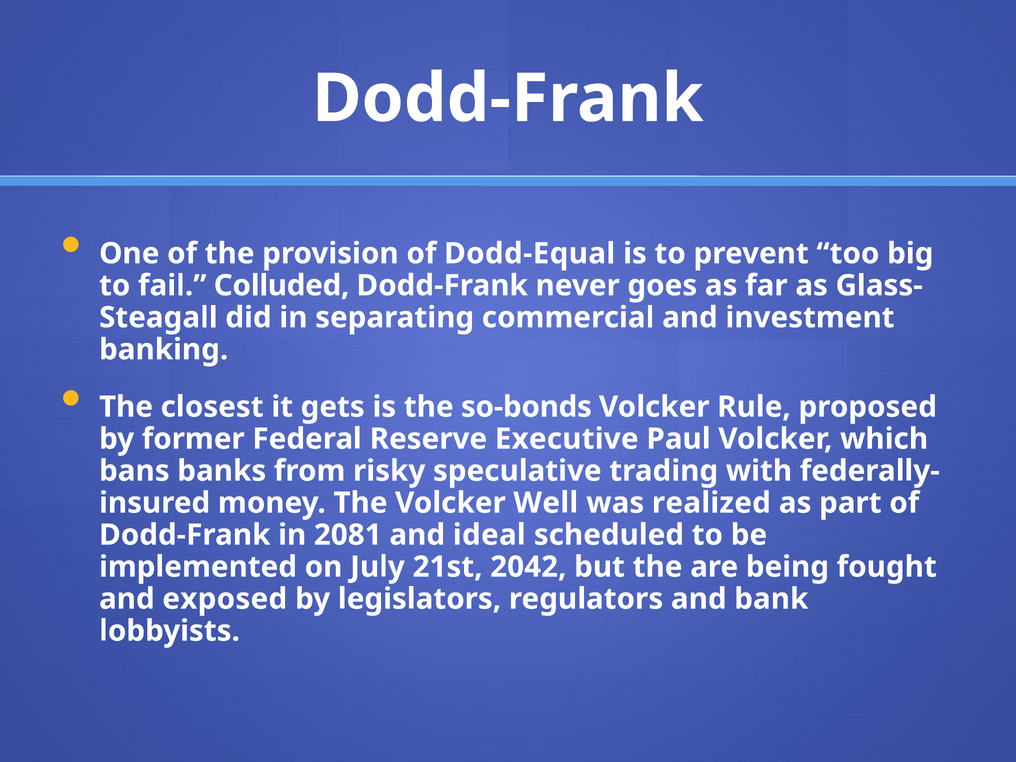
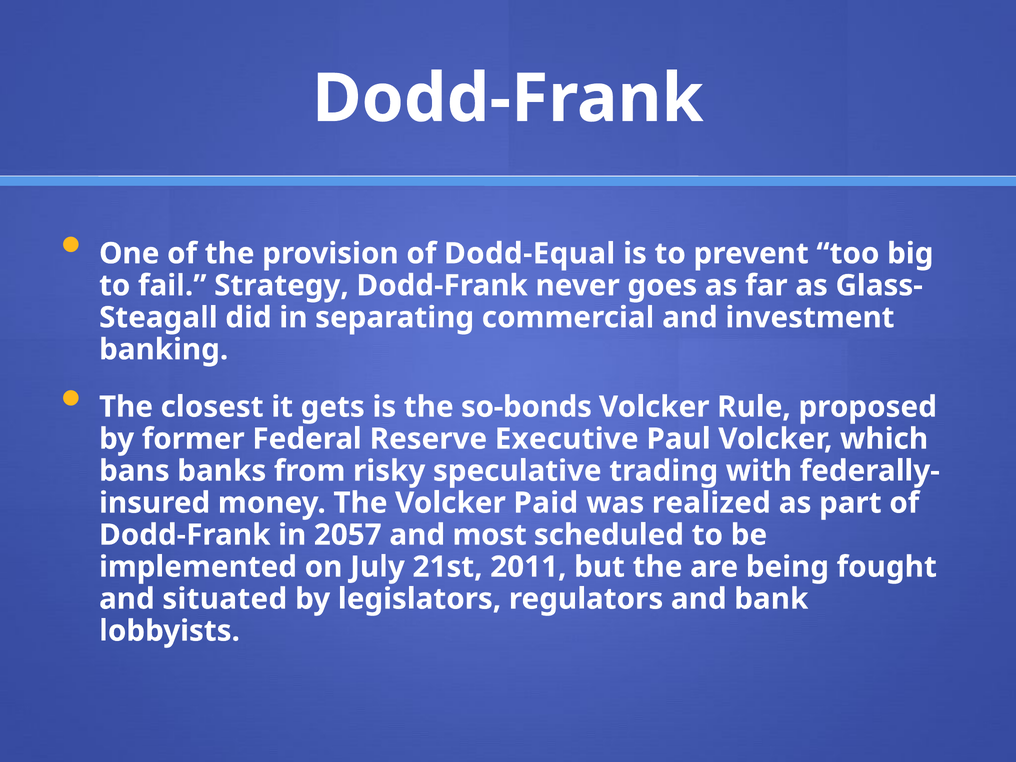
Colluded: Colluded -> Strategy (281, 286)
Well: Well -> Paid (546, 503)
2081: 2081 -> 2057 (348, 535)
ideal: ideal -> most (490, 535)
2042: 2042 -> 2011 (528, 567)
exposed: exposed -> situated (225, 599)
